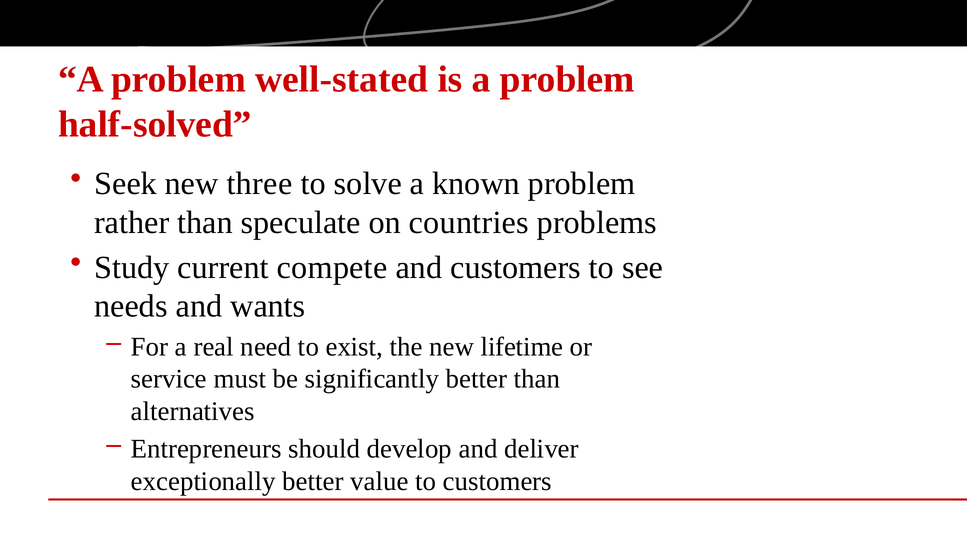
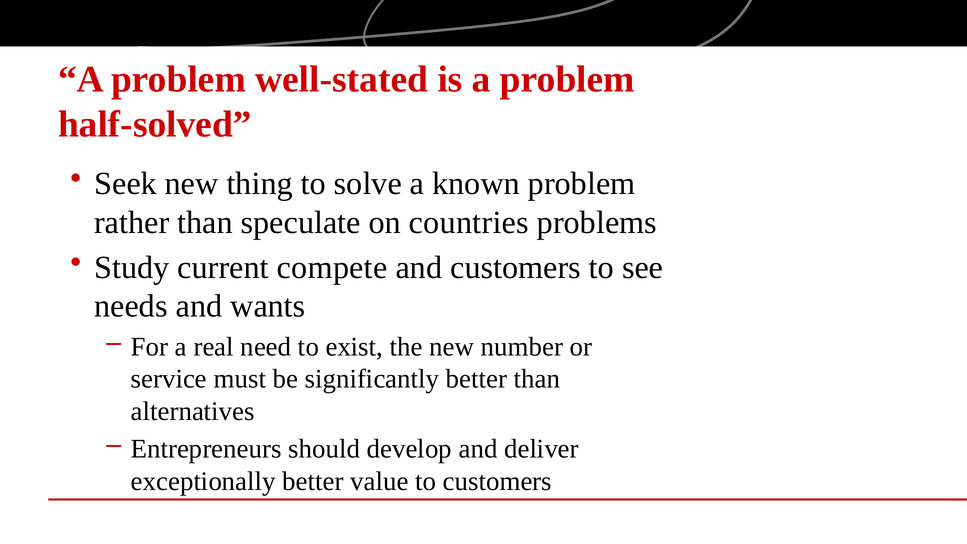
three: three -> thing (260, 184)
lifetime: lifetime -> number (522, 347)
